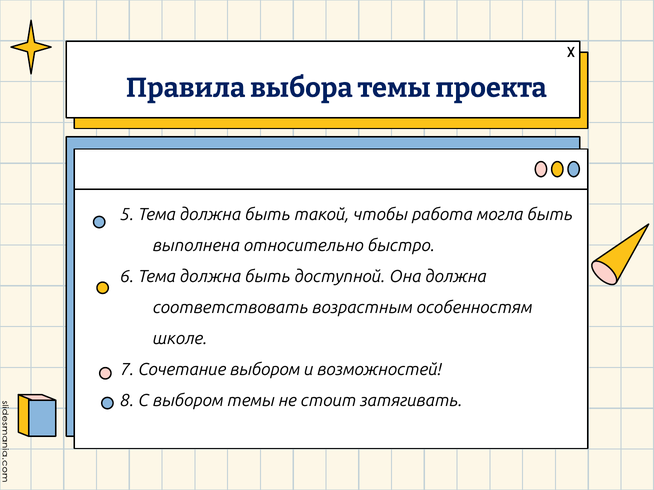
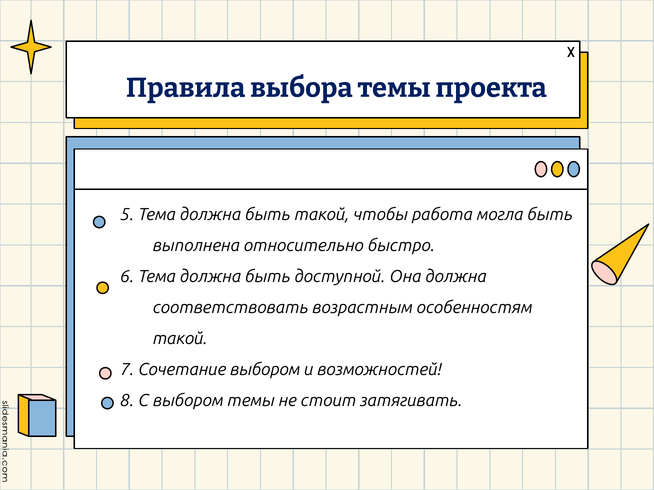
школе: школе -> такой (180, 339)
